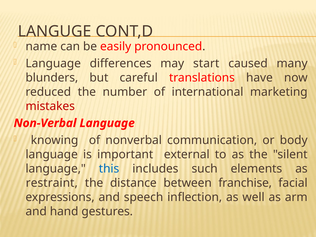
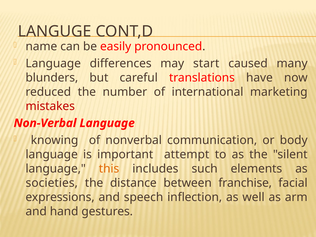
external: external -> attempt (187, 154)
this colour: blue -> orange (109, 169)
restraint: restraint -> societies (52, 183)
